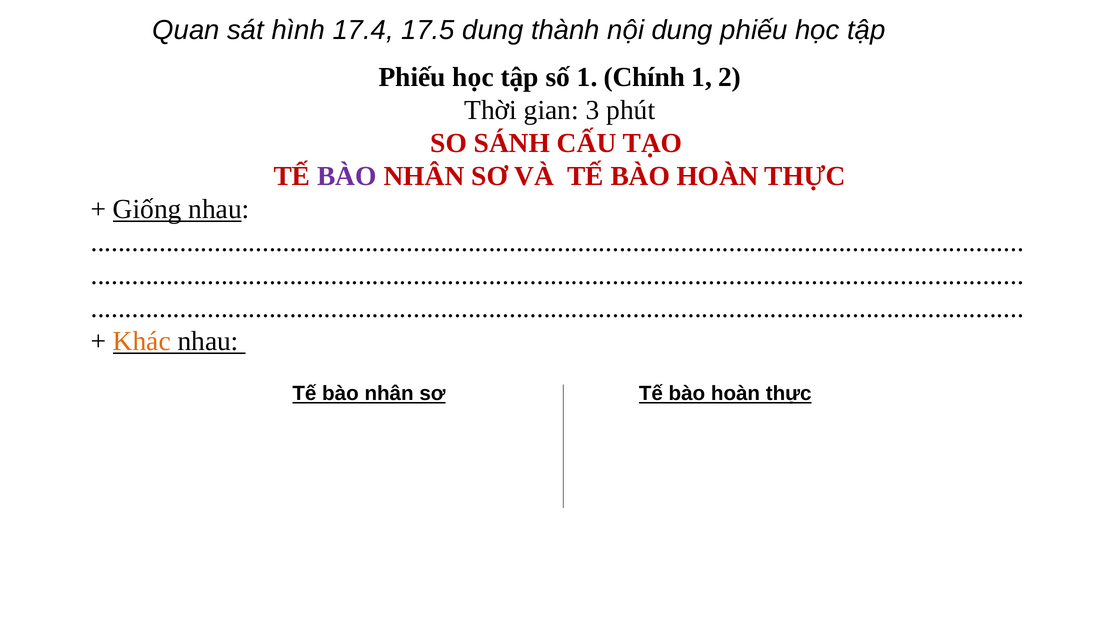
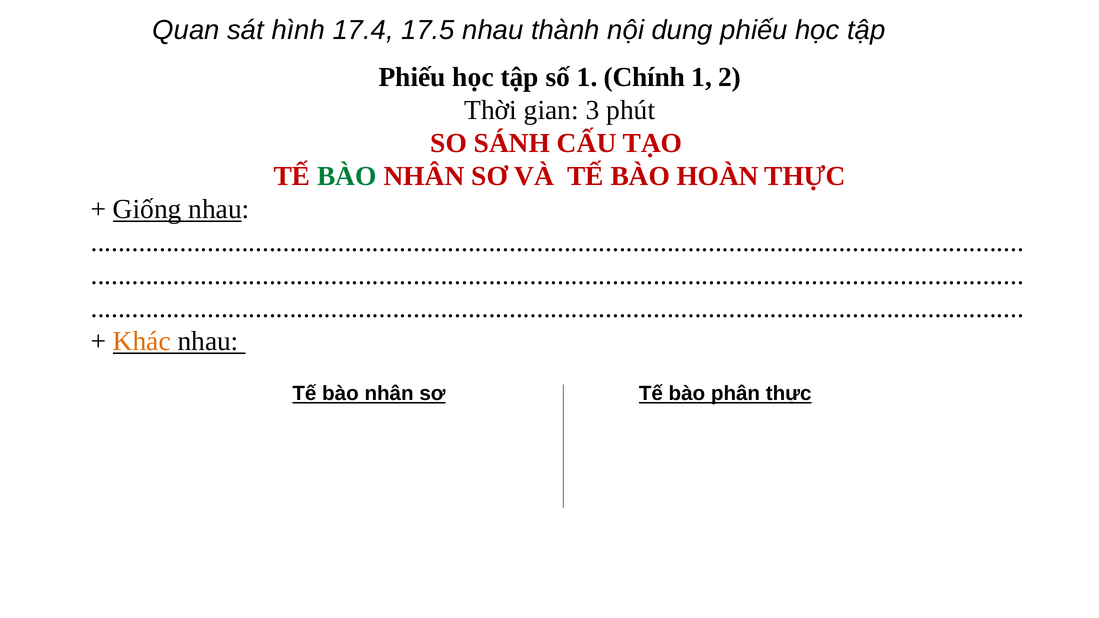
17.5 dung: dung -> nhau (493, 30)
BÀO colour: purple -> green (347, 176)
sơ Tế bào hoàn: hoàn -> phân (736, 394)
